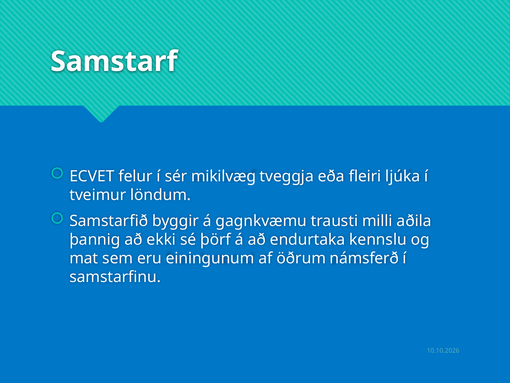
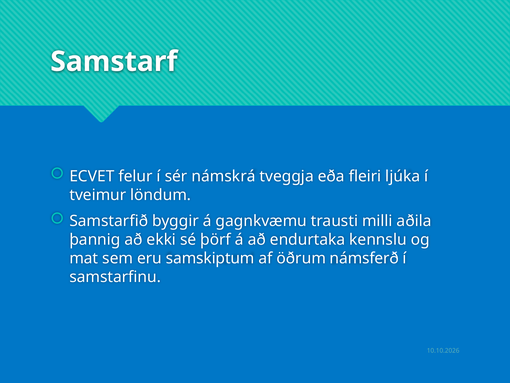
mikilvæg: mikilvæg -> námskrá (223, 176)
einingunum: einingunum -> samskiptum (210, 258)
